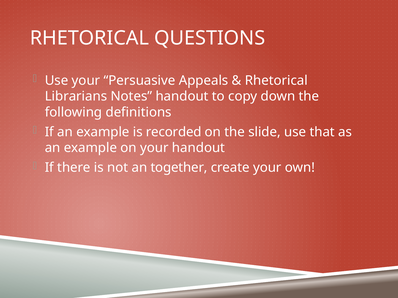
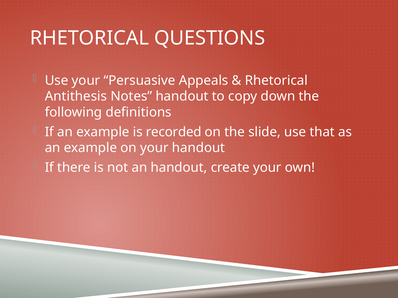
Librarians: Librarians -> Antithesis (76, 96)
an together: together -> handout (179, 168)
